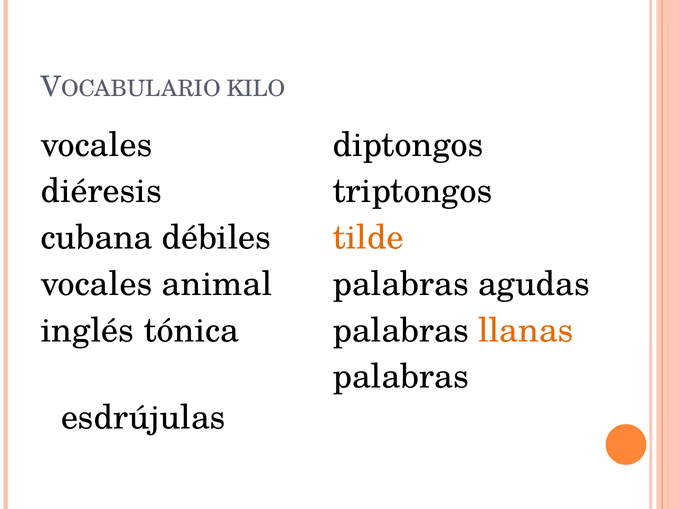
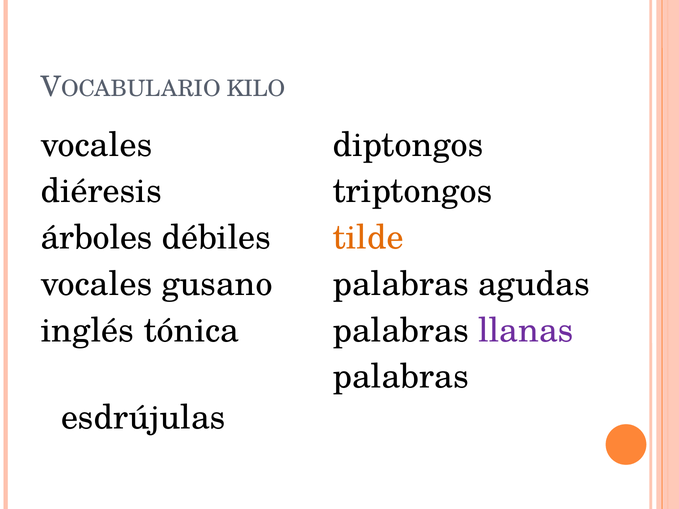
cubana: cubana -> árboles (97, 238)
animal: animal -> gusano (217, 284)
llanas colour: orange -> purple (526, 331)
